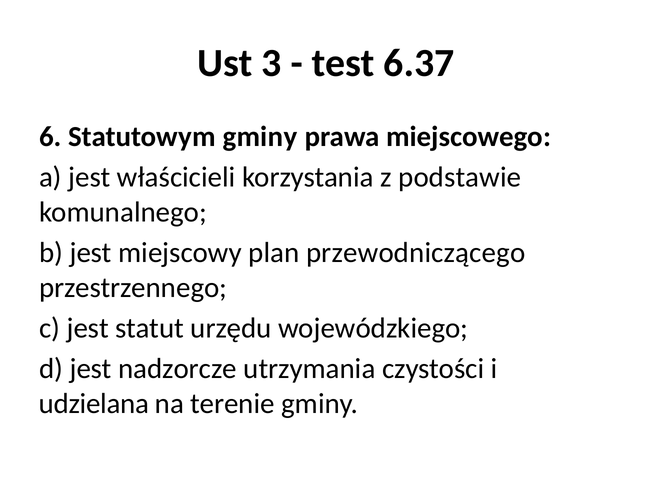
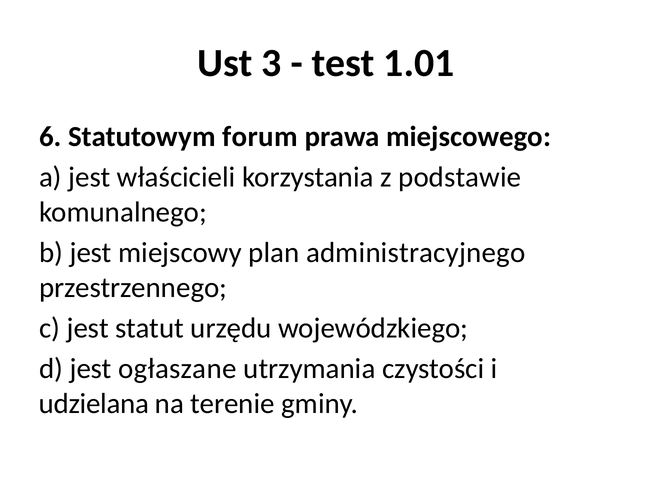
6.37: 6.37 -> 1.01 (419, 63)
Statutowym gminy: gminy -> forum (260, 137)
przewodniczącego: przewodniczącego -> administracyjnego (416, 253)
nadzorcze: nadzorcze -> ogłaszane (177, 369)
